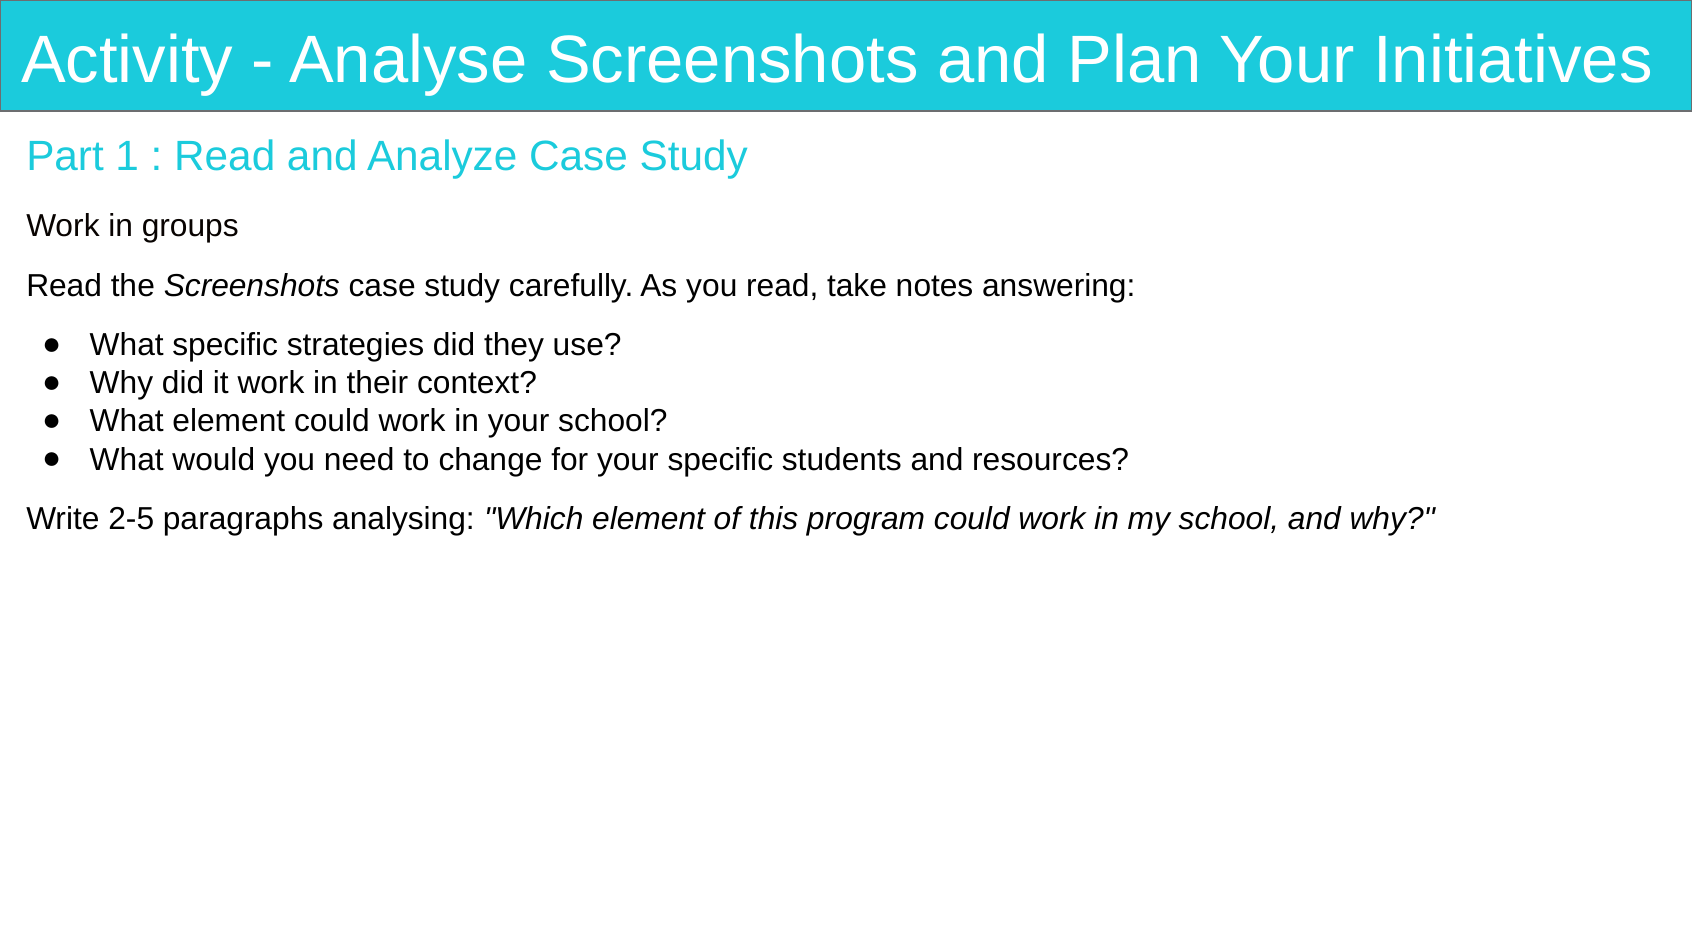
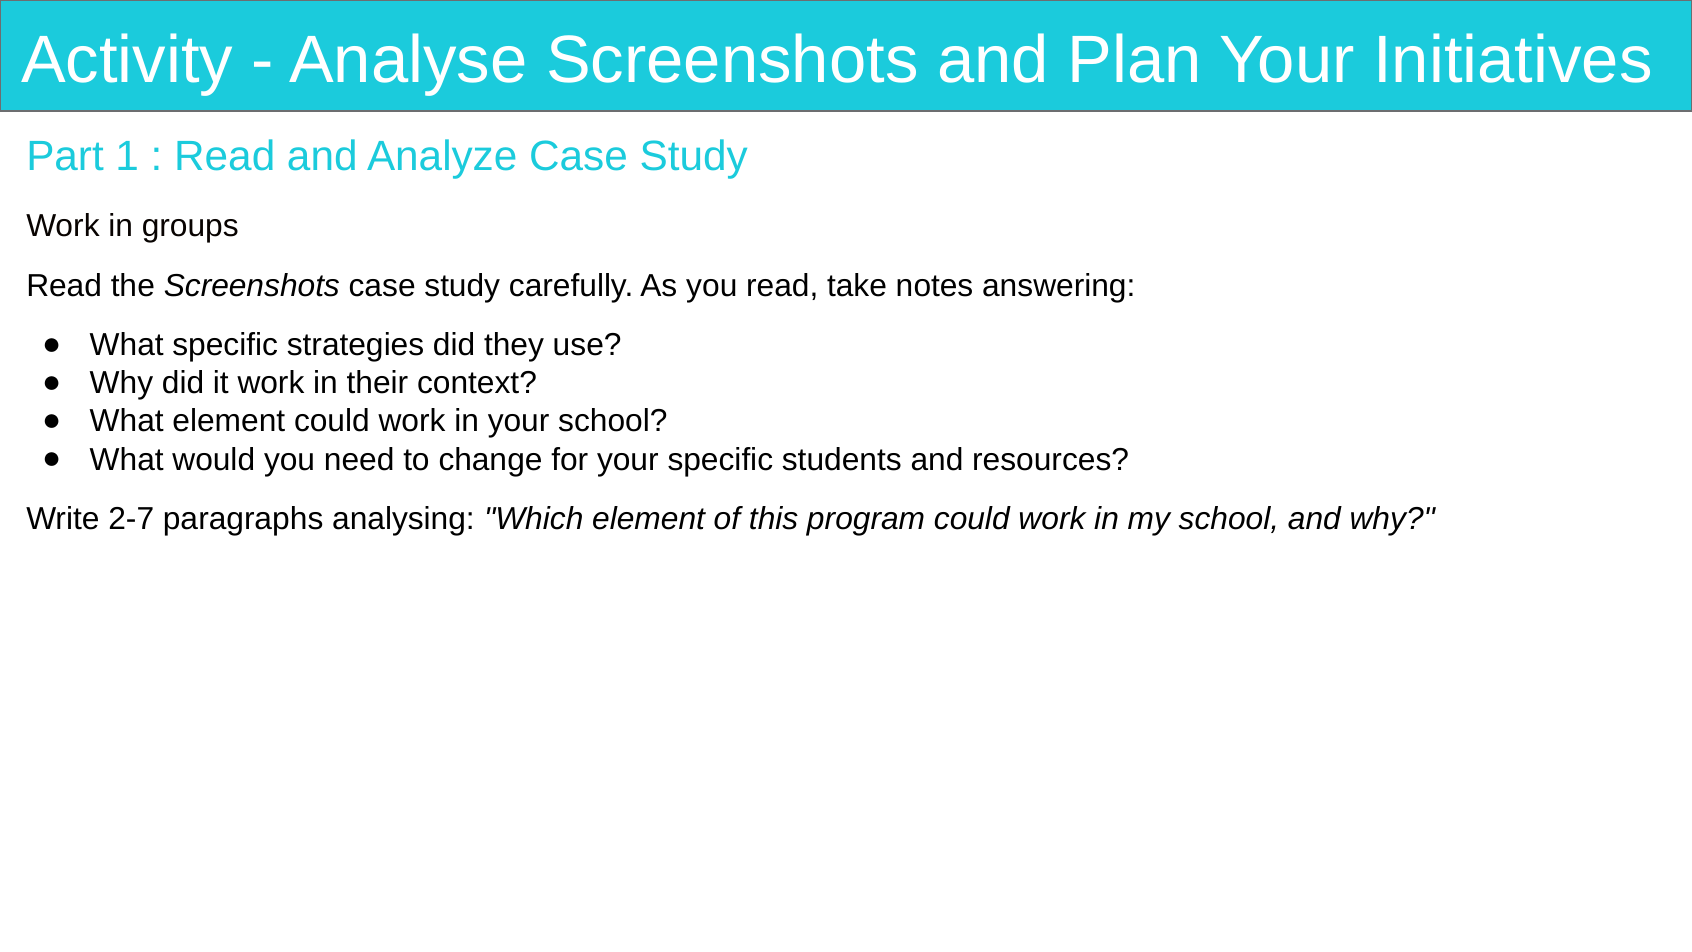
2-5: 2-5 -> 2-7 (131, 519)
